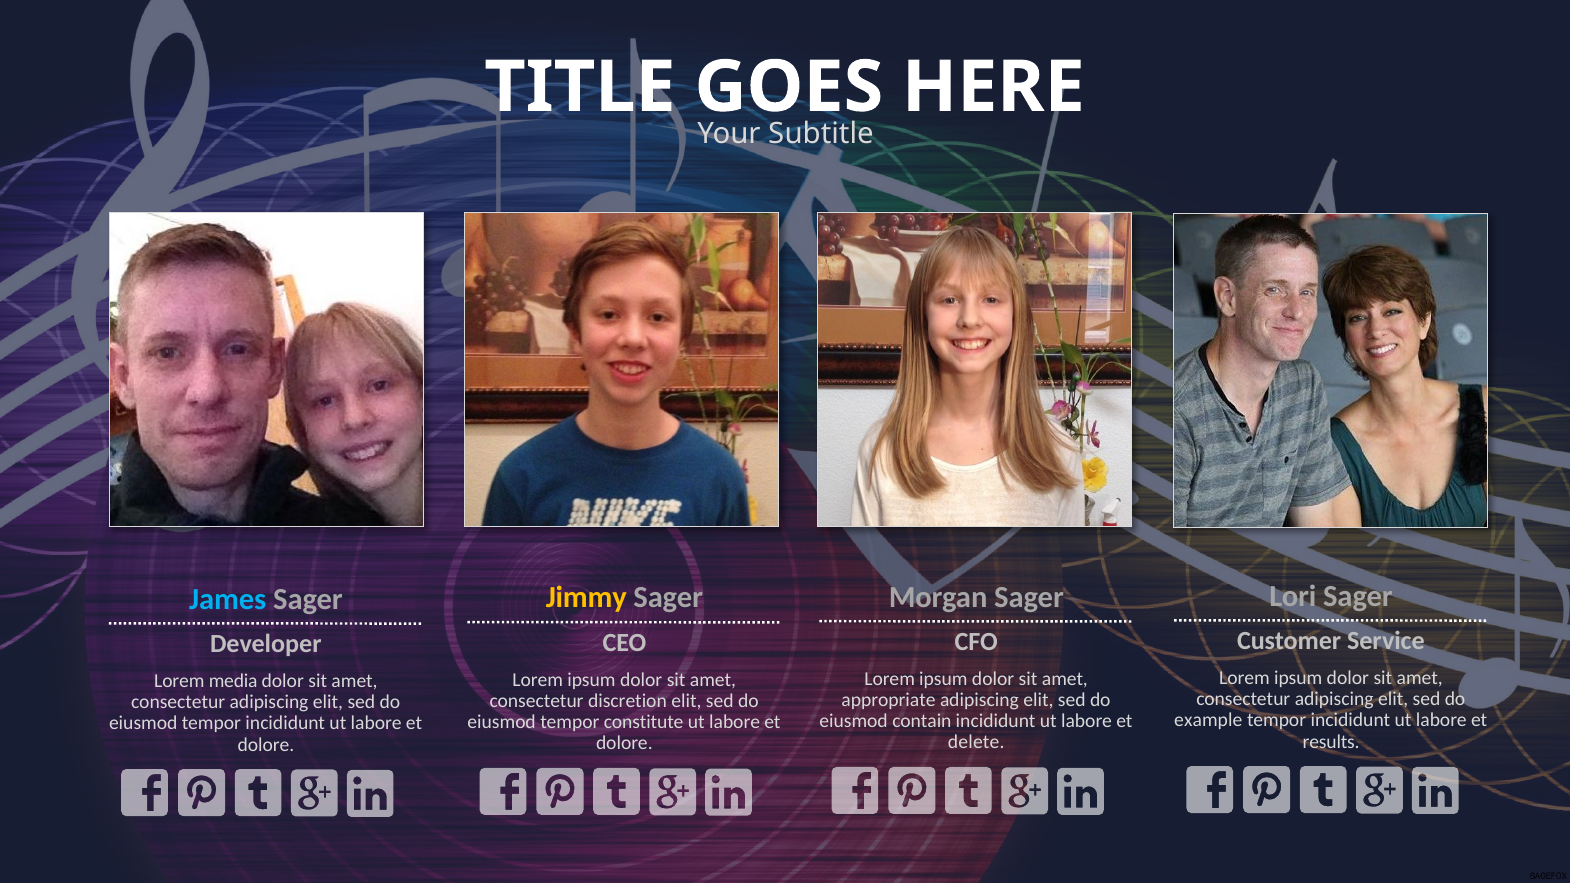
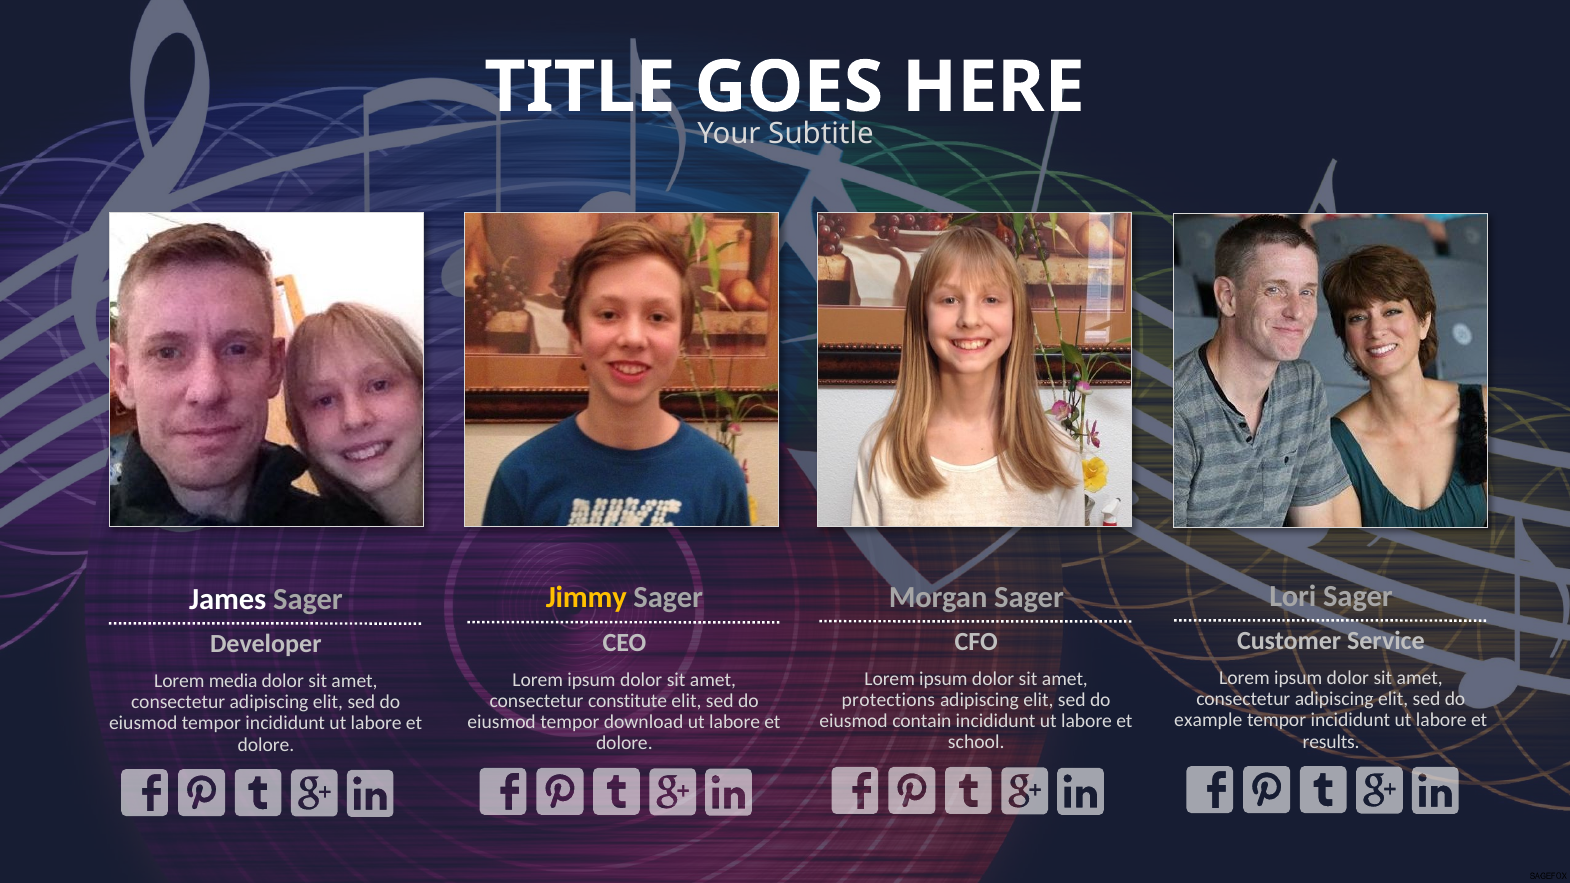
James colour: light blue -> white (228, 599)
appropriate: appropriate -> protections (888, 700)
discretion: discretion -> constitute (628, 701)
constitute: constitute -> download (644, 722)
delete: delete -> school (976, 743)
